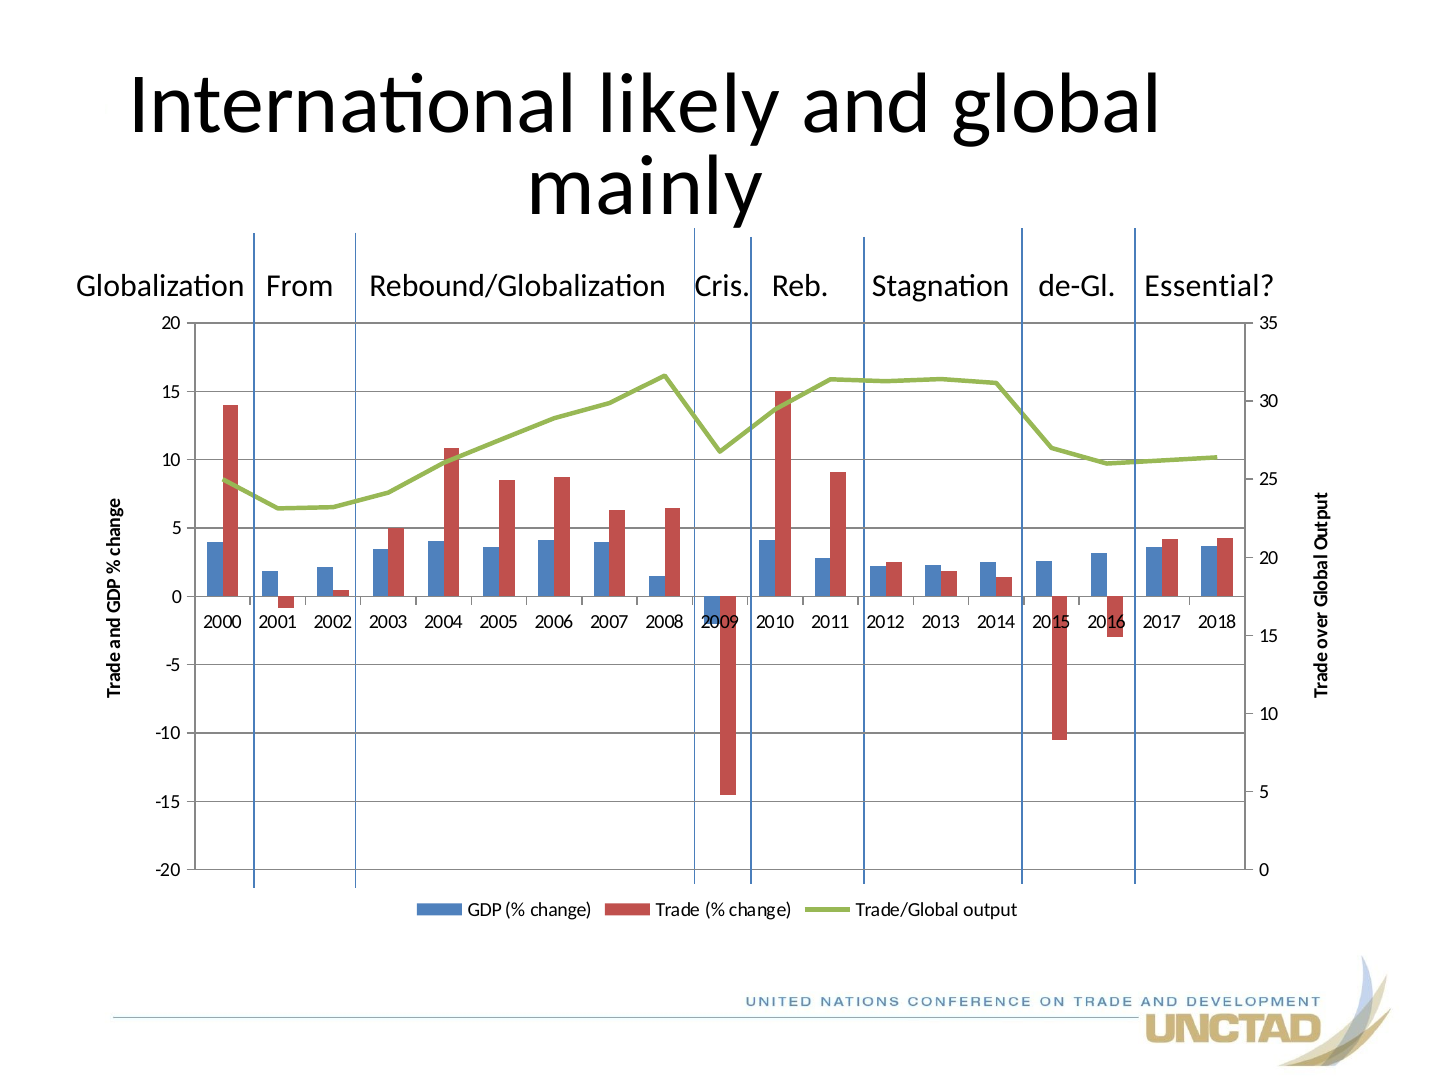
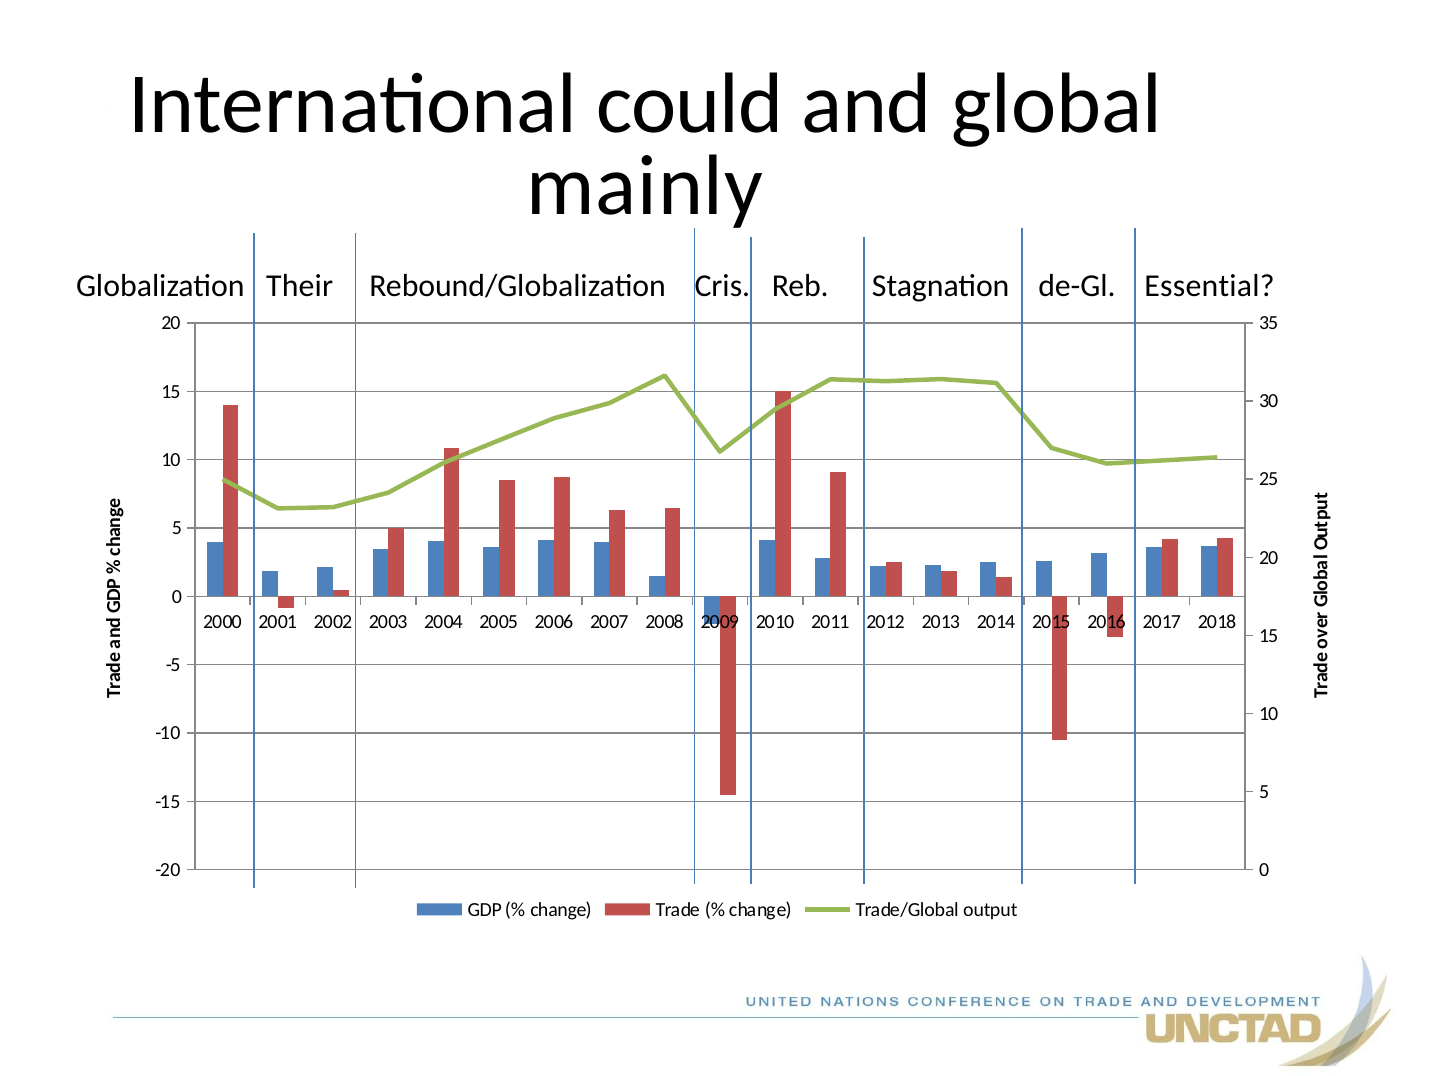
likely: likely -> could (690, 104)
From: From -> Their (300, 286)
